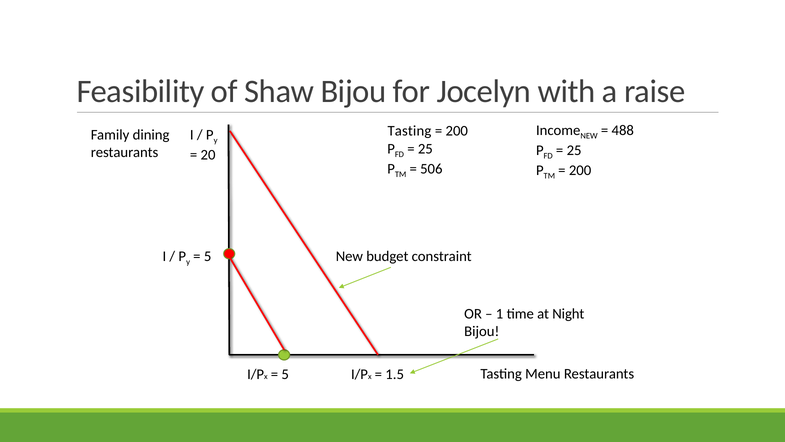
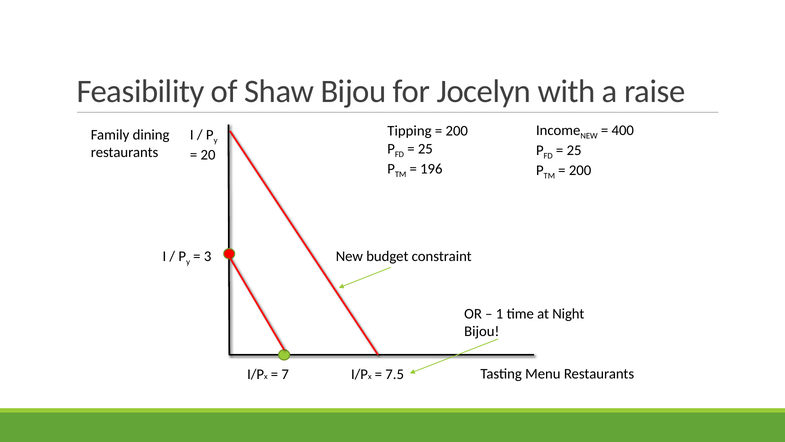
488: 488 -> 400 (623, 130)
Tasting: Tasting -> Tipping (409, 131)
506: 506 -> 196 (431, 169)
5: 5 -> 3 (208, 256)
5: 5 -> 7 (285, 374)
1.5: 1.5 -> 7.5 (395, 374)
